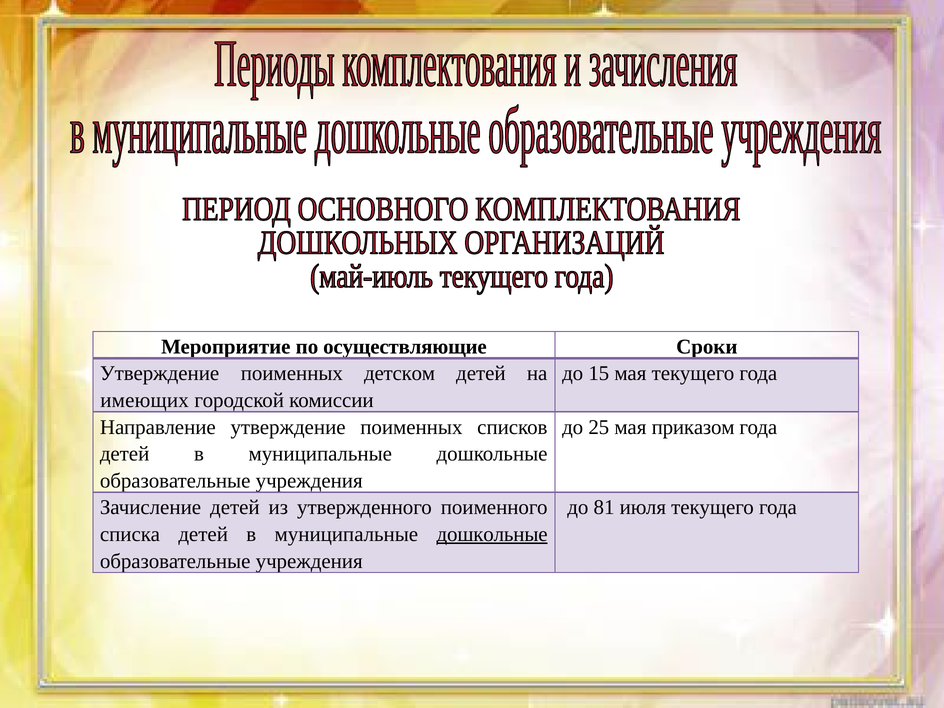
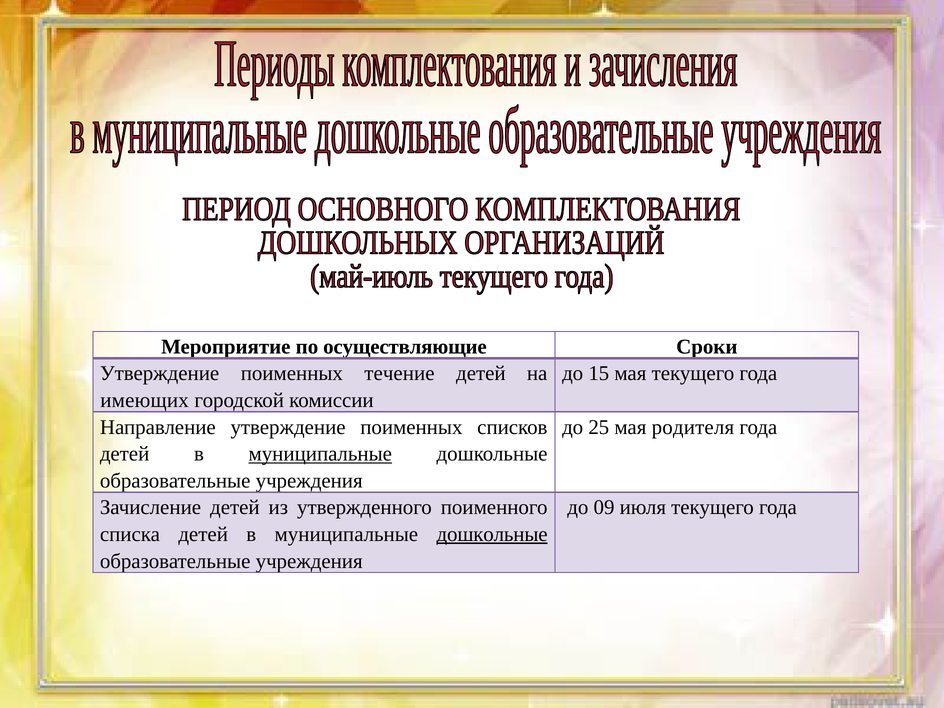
детском: детском -> течение (399, 373)
приказом: приказом -> родителя (693, 427)
муниципальные underline: none -> present (320, 454)
81: 81 -> 09 (604, 508)
